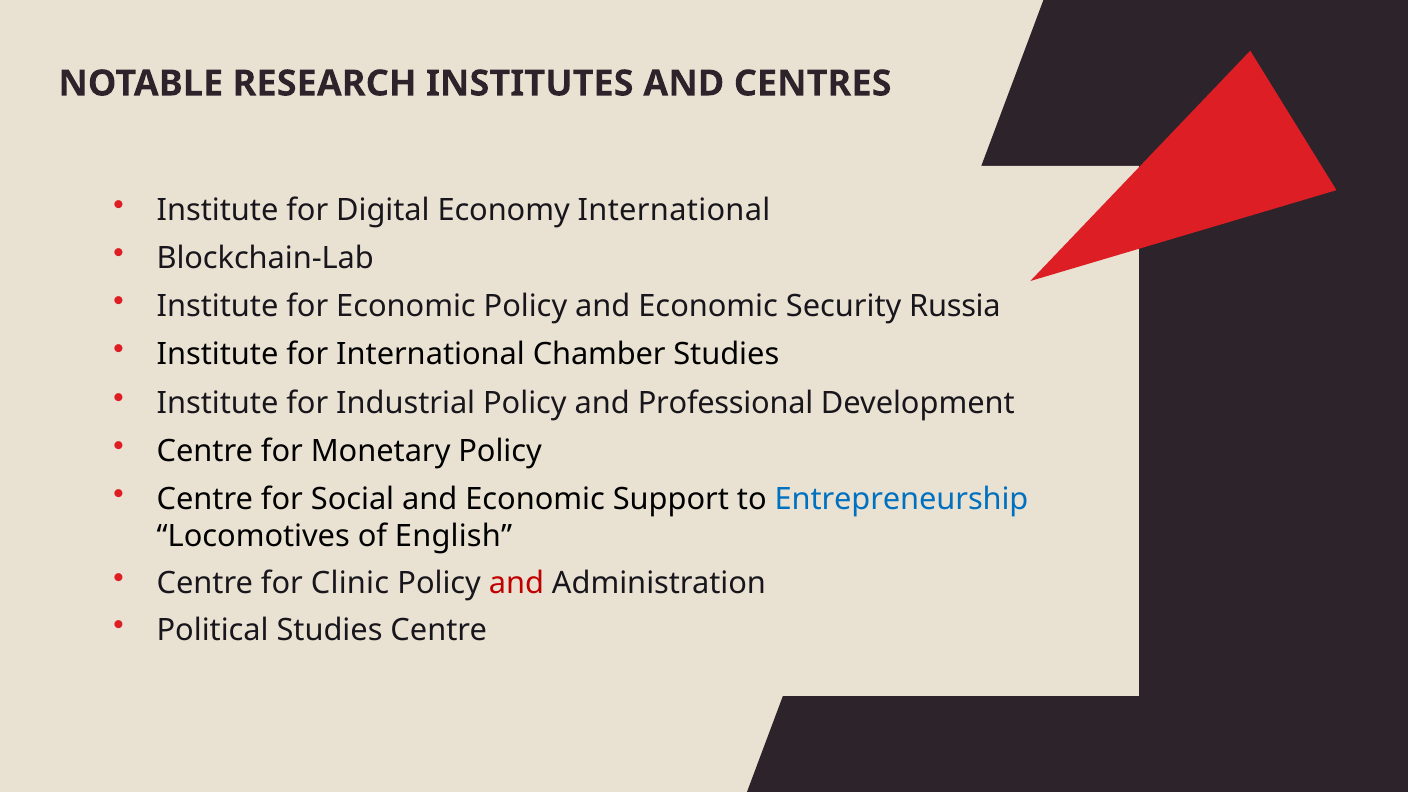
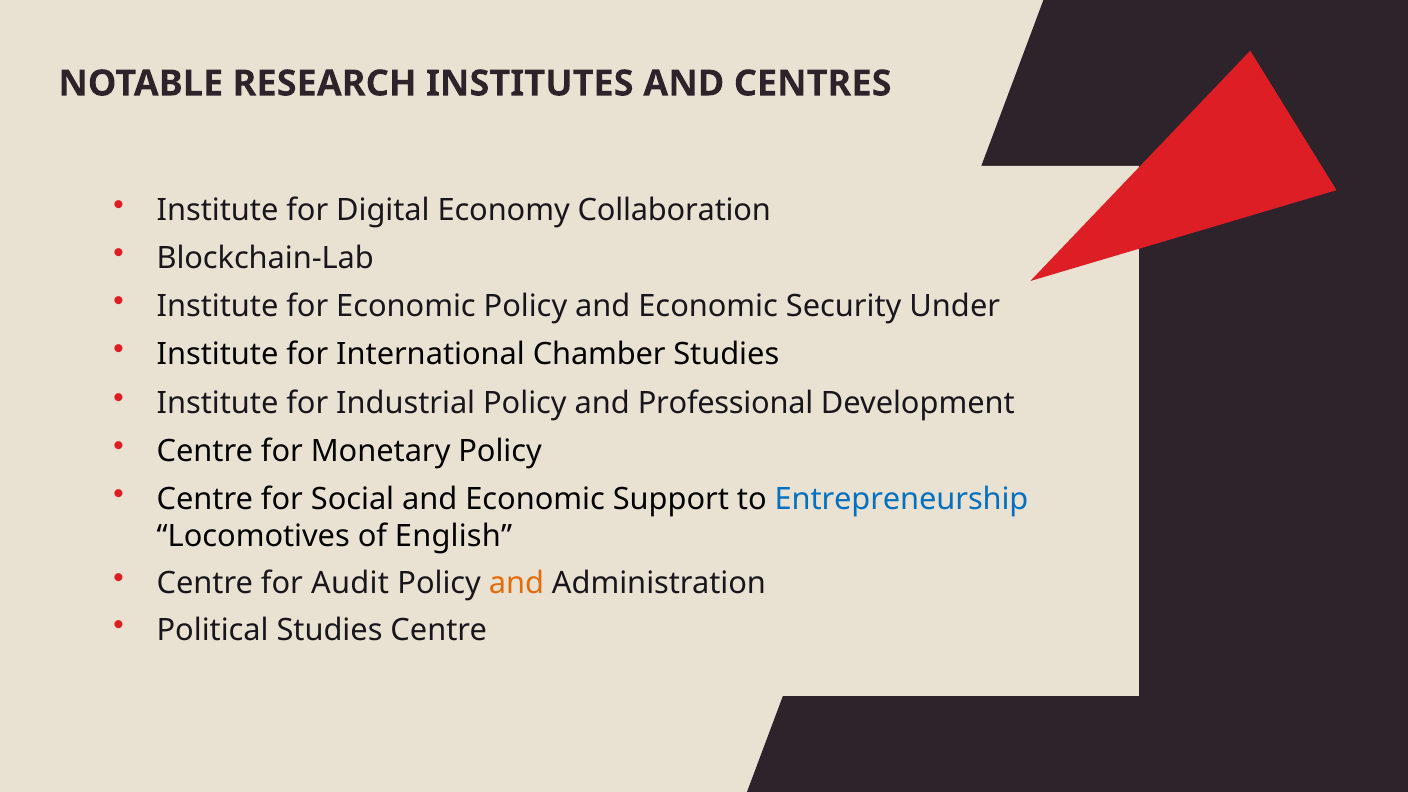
Economy International: International -> Collaboration (674, 210)
Russia: Russia -> Under (955, 306)
Clinic: Clinic -> Audit (350, 583)
and colour: red -> orange (516, 583)
